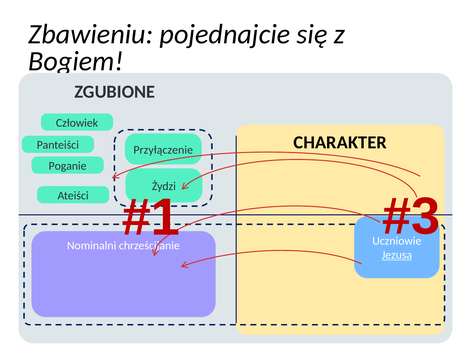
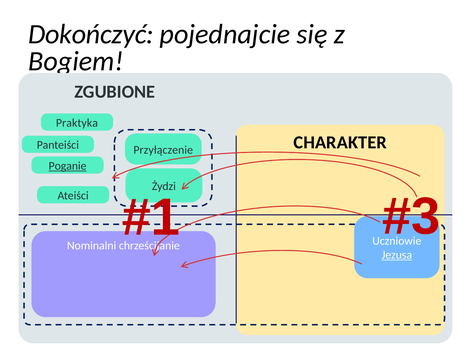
Zbawieniu: Zbawieniu -> Dokończyć (91, 34)
Człowiek: Człowiek -> Praktyka (77, 123)
Poganie underline: none -> present (68, 166)
